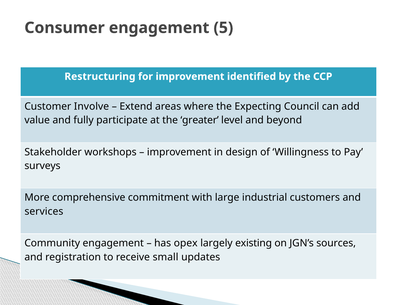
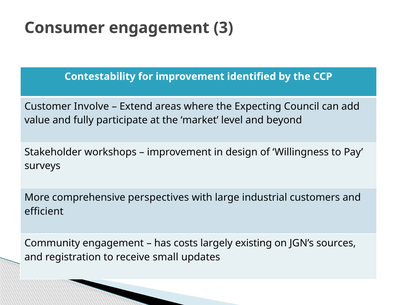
5: 5 -> 3 (223, 28)
Restructuring: Restructuring -> Contestability (100, 77)
greater: greater -> market (200, 120)
commitment: commitment -> perspectives (159, 198)
services: services -> efficient (44, 212)
opex: opex -> costs (186, 243)
